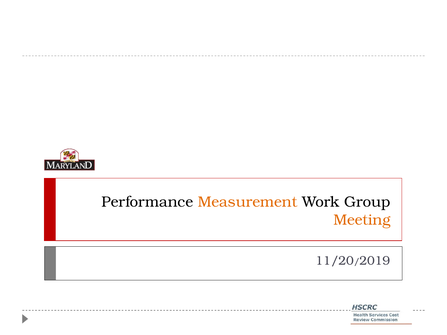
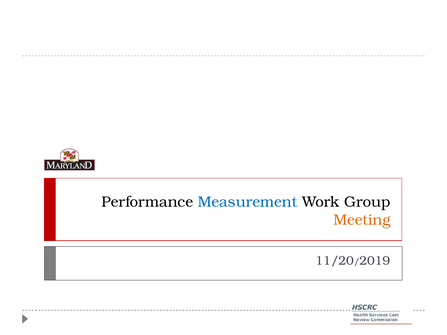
Measurement colour: orange -> blue (248, 202)
